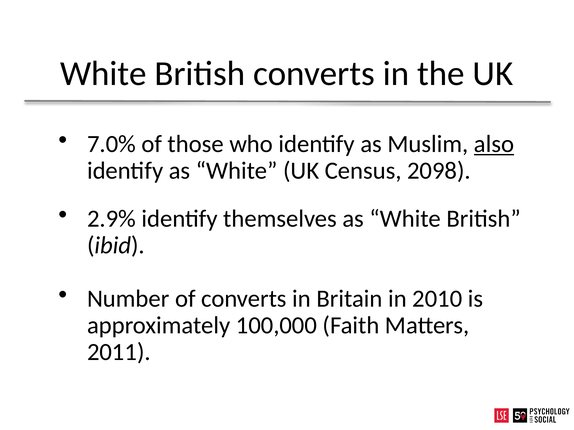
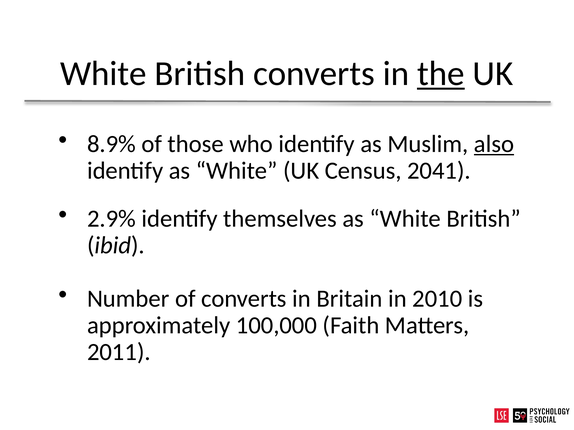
the underline: none -> present (441, 74)
7.0%: 7.0% -> 8.9% (111, 144)
2098: 2098 -> 2041 (439, 171)
